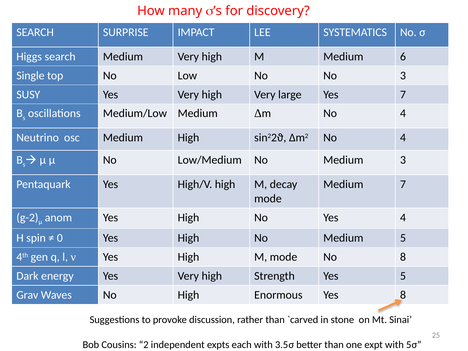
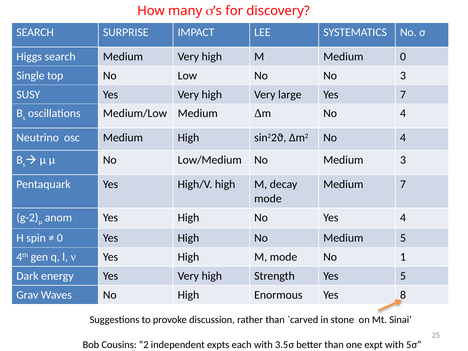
Medium 6: 6 -> 0 (403, 57)
No 8: 8 -> 1 (403, 257)
